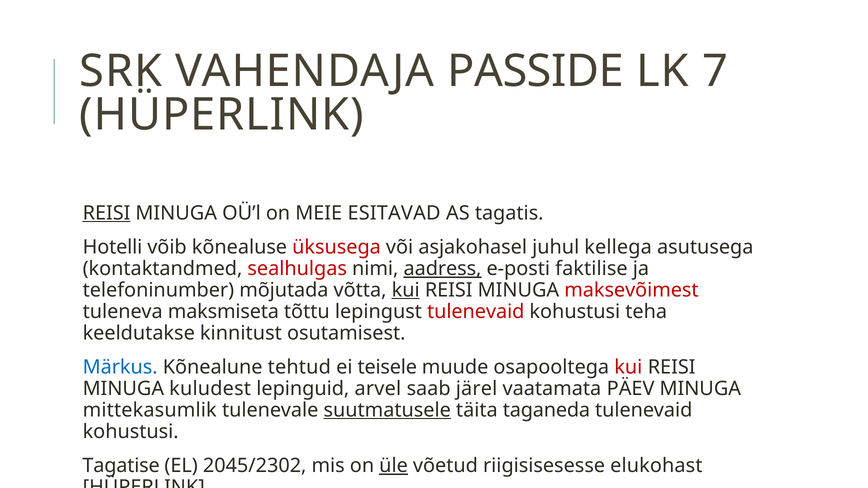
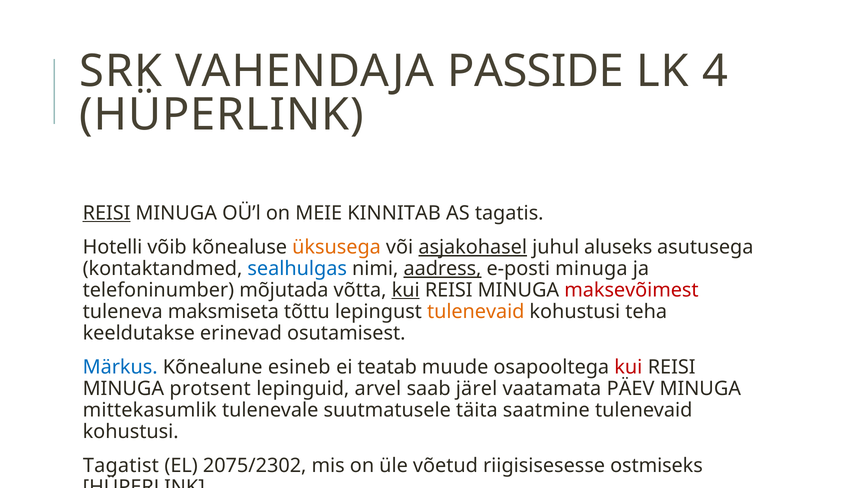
7: 7 -> 4 (715, 71)
ESITAVAD: ESITAVAD -> KINNITAB (394, 213)
üksusega colour: red -> orange (337, 247)
asjakohasel underline: none -> present (473, 247)
kellega: kellega -> aluseks (618, 247)
sealhulgas colour: red -> blue (297, 269)
e-posti faktilise: faktilise -> minuga (591, 269)
tulenevaid colour: red -> orange (476, 312)
kinnitust: kinnitust -> erinevad (241, 333)
tehtud: tehtud -> esineb (299, 367)
teisele: teisele -> teatab (387, 367)
kuludest: kuludest -> protsent (210, 389)
suutmatusele underline: present -> none (387, 410)
taganeda: taganeda -> saatmine (546, 410)
Tagatise: Tagatise -> Tagatist (121, 466)
2045/2302: 2045/2302 -> 2075/2302 (255, 466)
üle underline: present -> none (394, 466)
elukohast: elukohast -> ostmiseks (656, 466)
